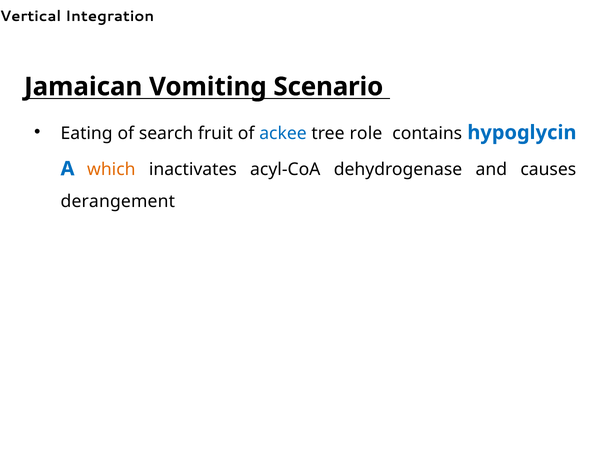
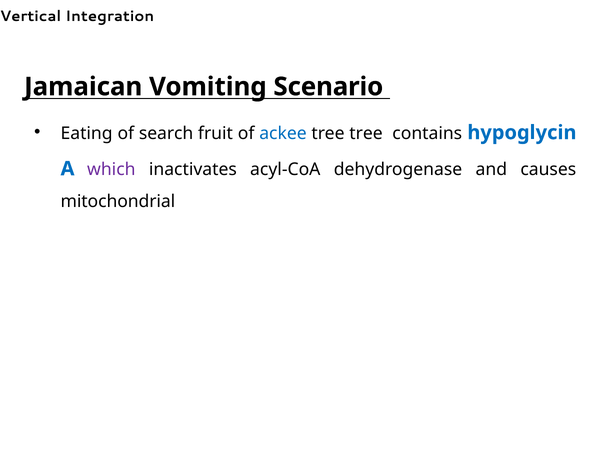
tree role: role -> tree (366, 134)
which colour: orange -> purple (111, 170)
derangement: derangement -> mitochondrial (118, 202)
